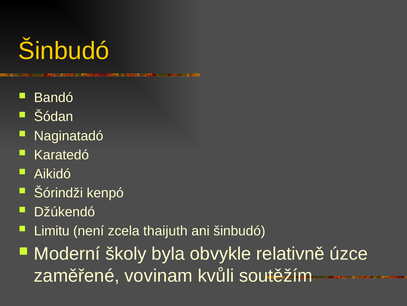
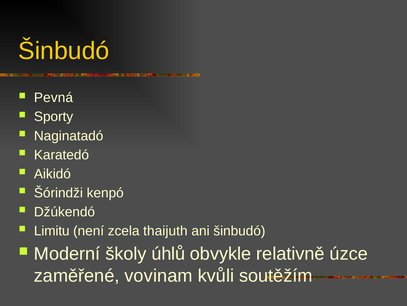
Bandó: Bandó -> Pevná (53, 98)
Šódan: Šódan -> Sporty (54, 117)
byla: byla -> úhlů (168, 253)
